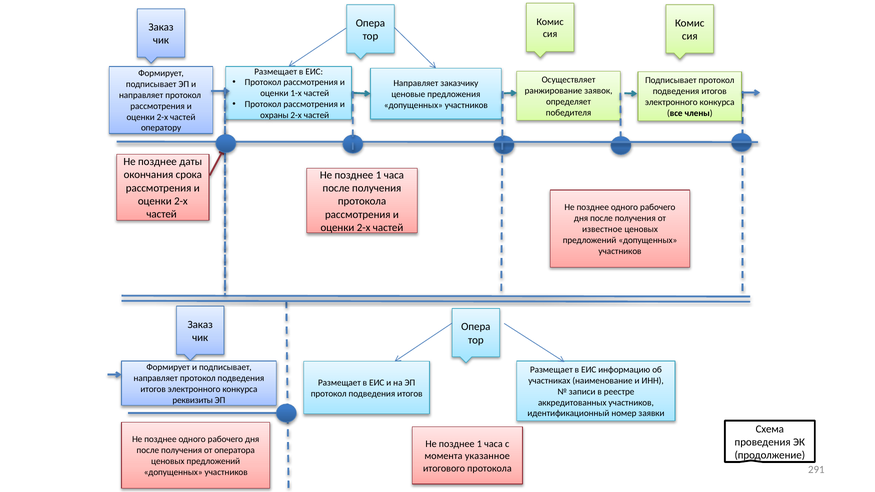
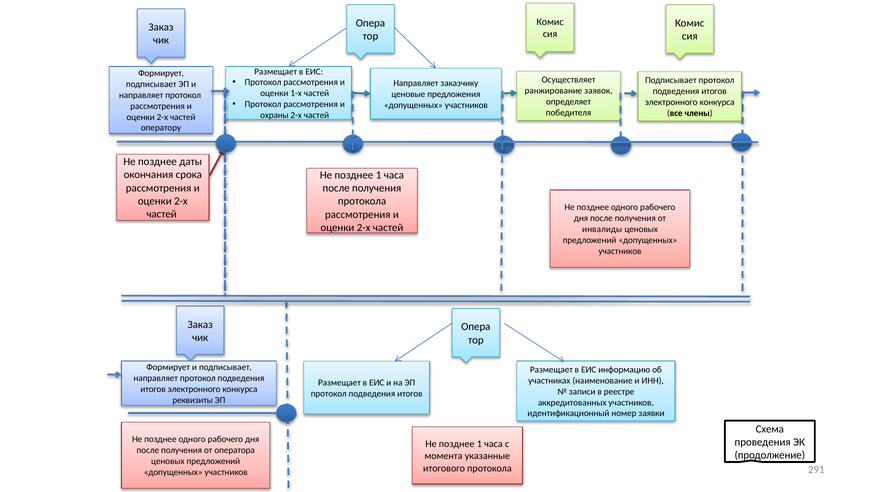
известное: известное -> инвалиды (602, 229)
указанное: указанное -> указанные (487, 456)
